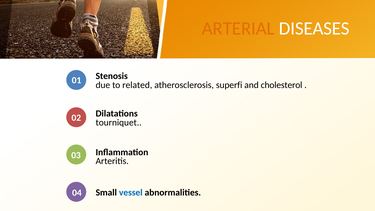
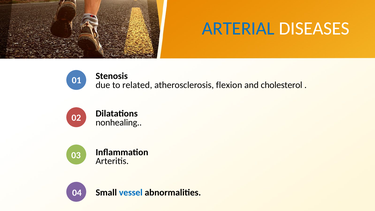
ARTERIAL colour: orange -> blue (238, 28)
superfi: superfi -> flexion (229, 85)
tourniquet: tourniquet -> nonhealing (119, 122)
